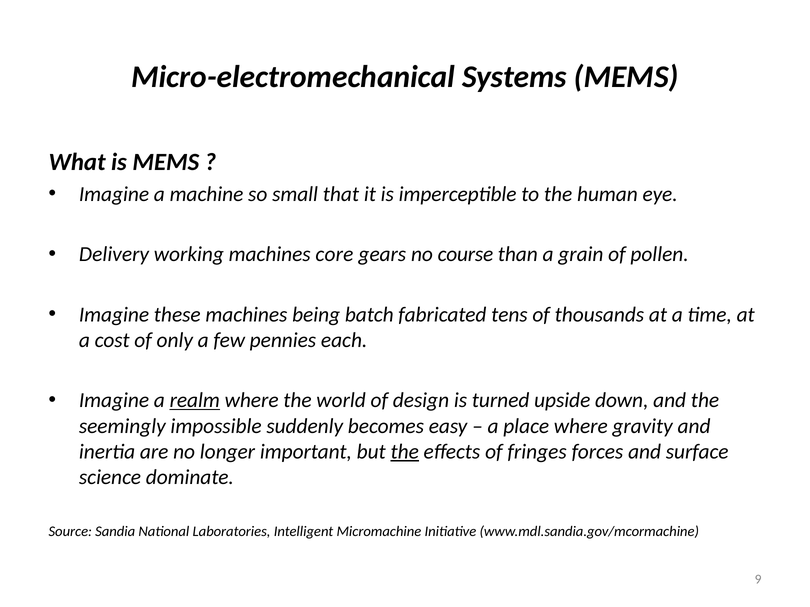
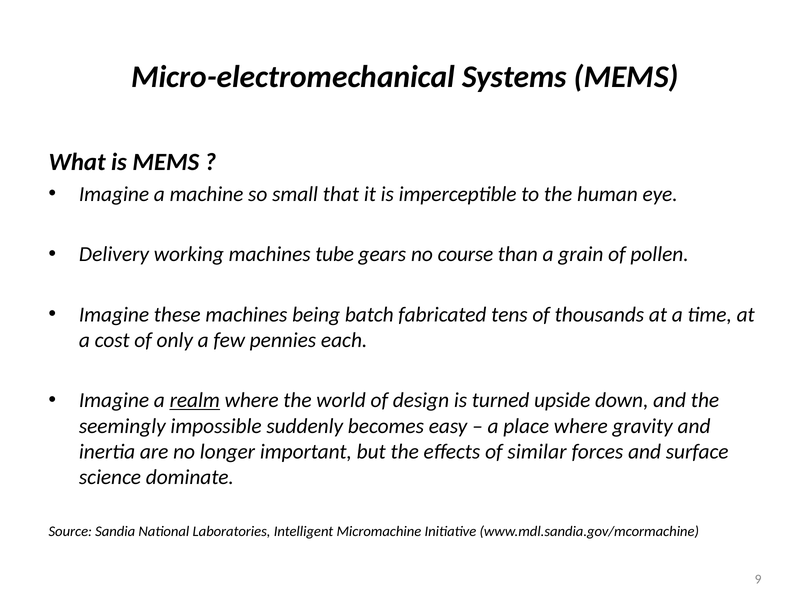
core: core -> tube (335, 255)
the underline: present -> none (405, 452)
fringes: fringes -> similar (537, 452)
